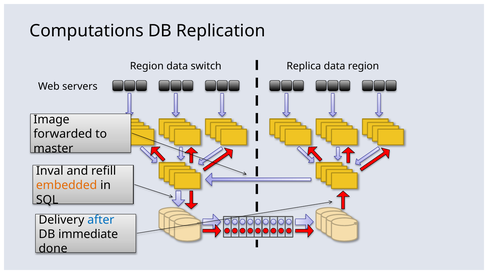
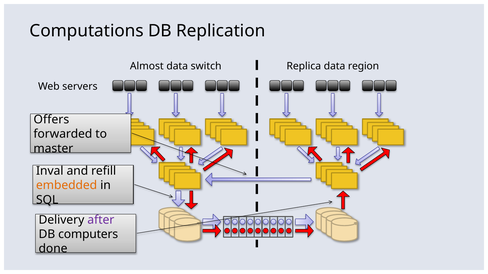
Region: Region -> Almost (147, 66)
Image: Image -> Offers (51, 120)
after colour: blue -> purple (101, 220)
immediate: immediate -> computers (88, 235)
